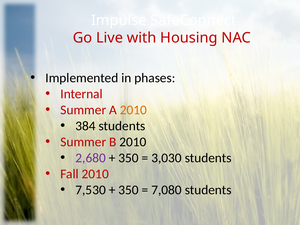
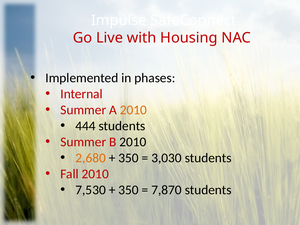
384: 384 -> 444 (86, 126)
2,680 colour: purple -> orange (91, 158)
7,080: 7,080 -> 7,870 (167, 190)
